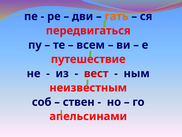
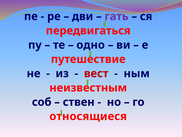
гать colour: orange -> purple (117, 16)
всем: всем -> одно (91, 45)
апельсинами: апельсинами -> относящиеся (88, 116)
